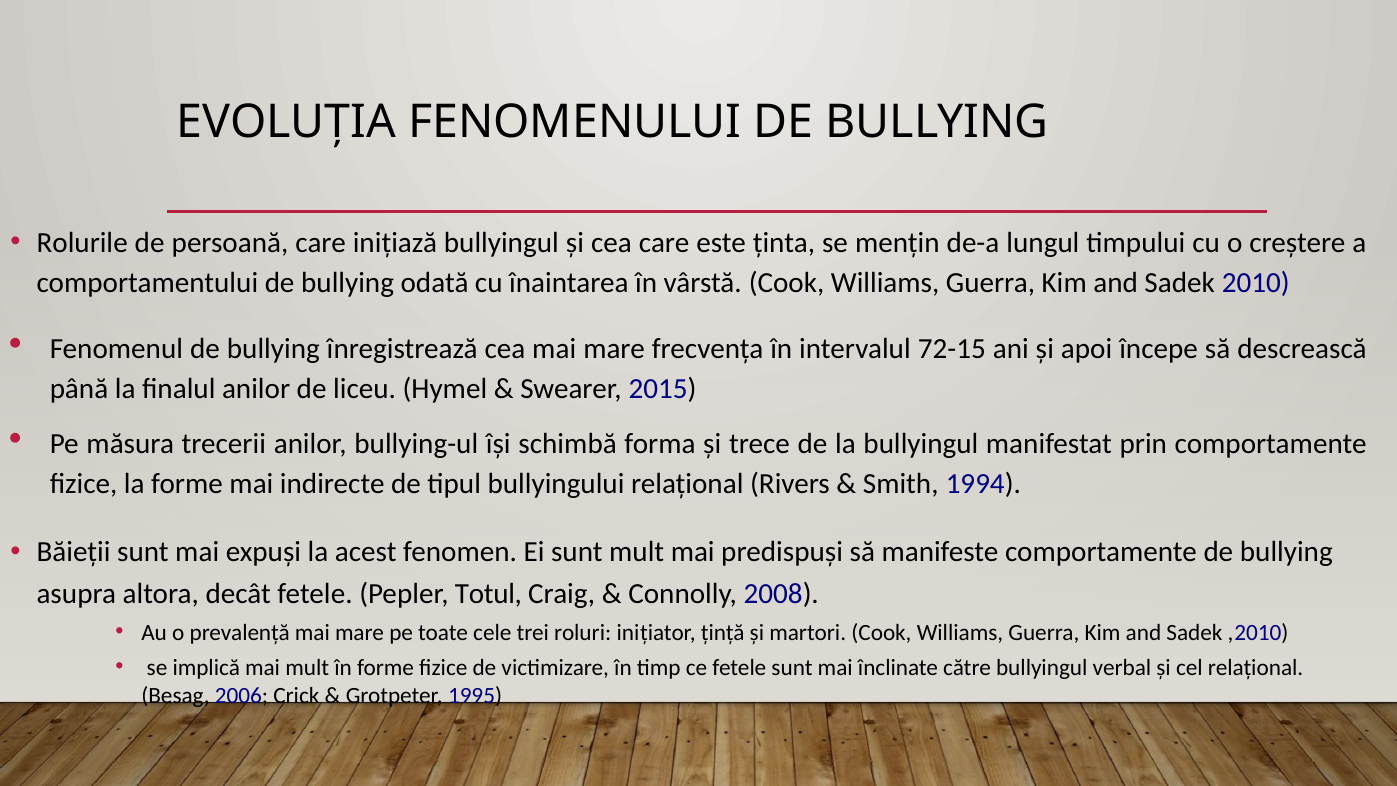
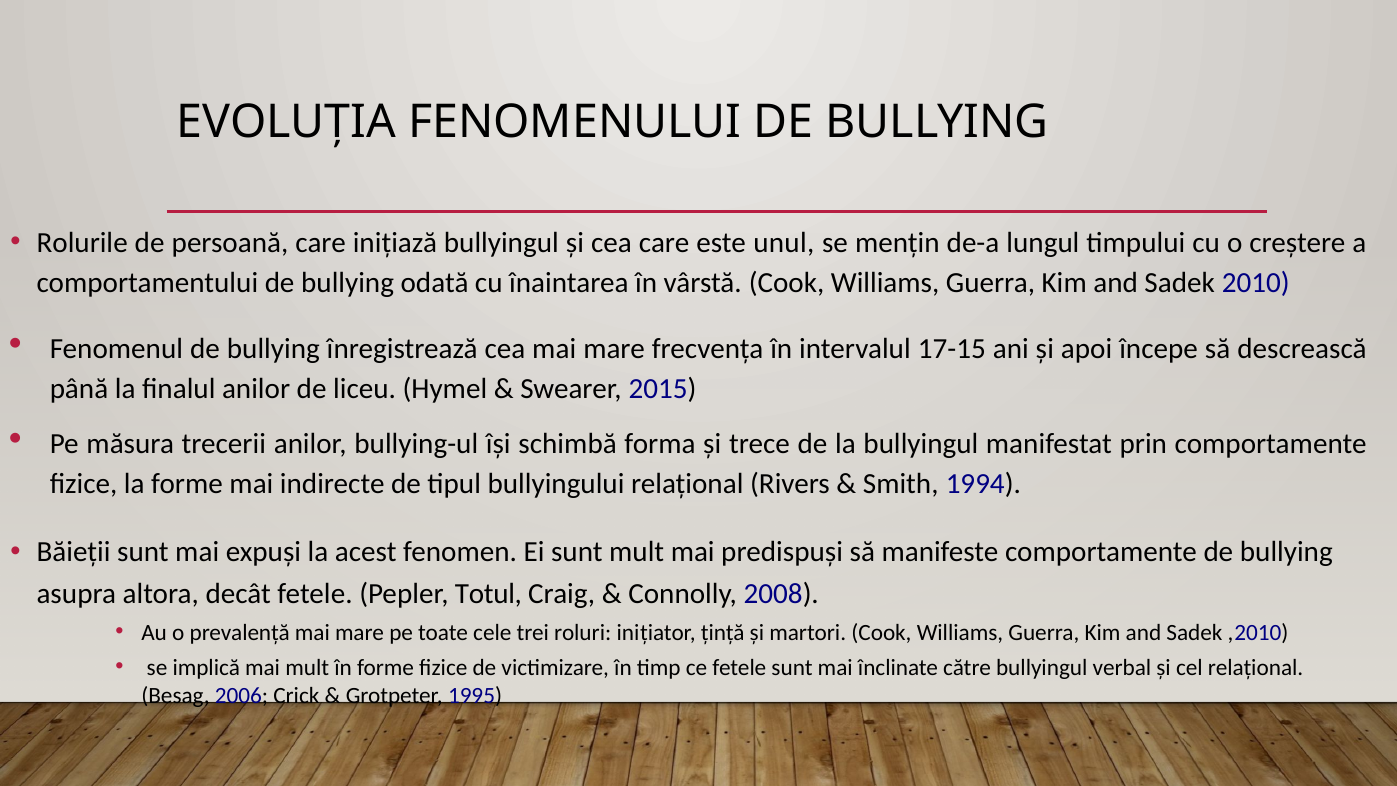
ținta: ținta -> unul (784, 242)
72-15: 72-15 -> 17-15 (952, 349)
